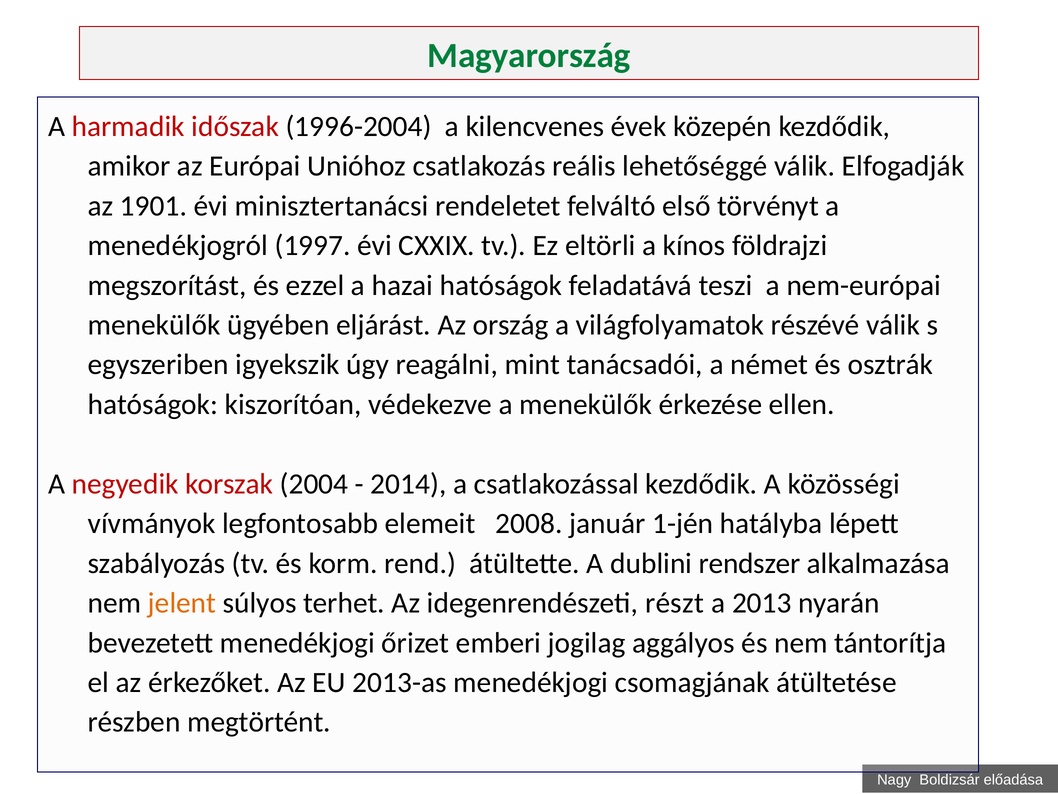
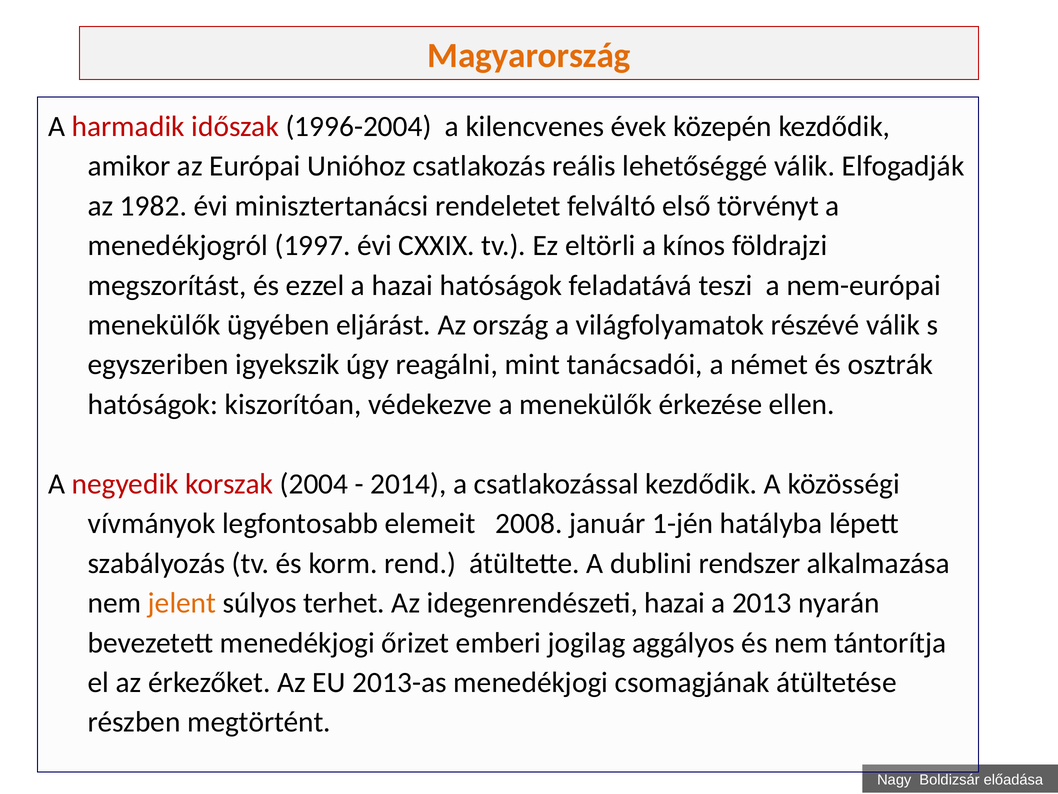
Magyarország colour: green -> orange (529, 55)
1901: 1901 -> 1982 (154, 206)
idegenrendészeti részt: részt -> hazai (675, 603)
